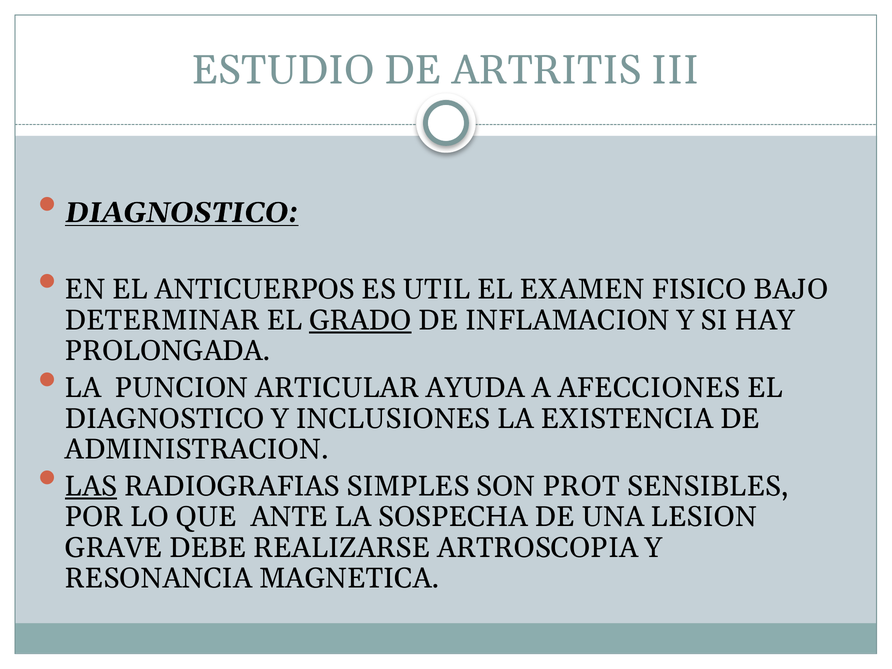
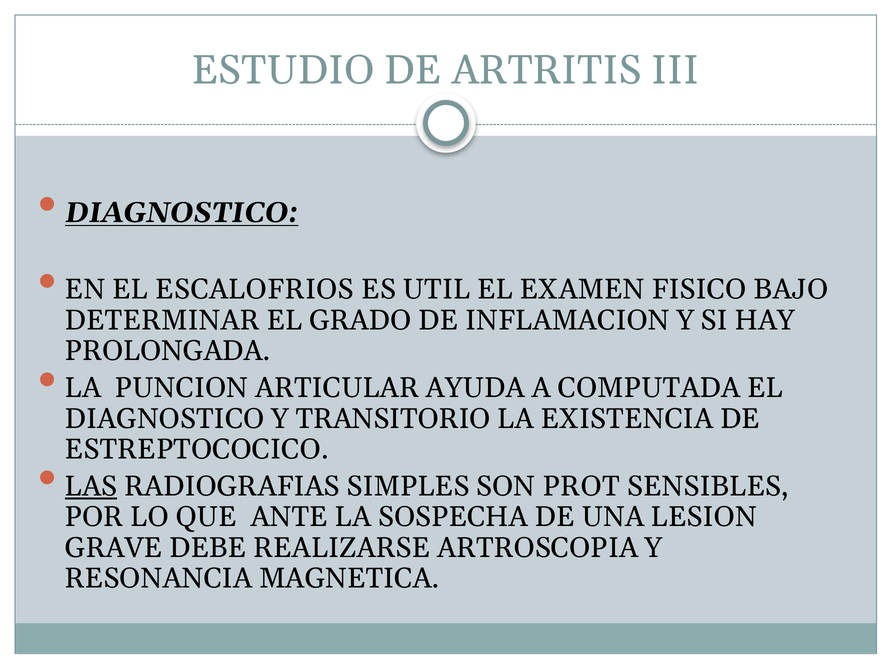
ANTICUERPOS: ANTICUERPOS -> ESCALOFRIOS (255, 290)
GRADO underline: present -> none (360, 320)
AFECCIONES: AFECCIONES -> COMPUTADA (649, 388)
INCLUSIONES: INCLUSIONES -> TRANSITORIO (393, 419)
ADMINISTRACION: ADMINISTRACION -> ESTREPTOCOCICO (197, 449)
